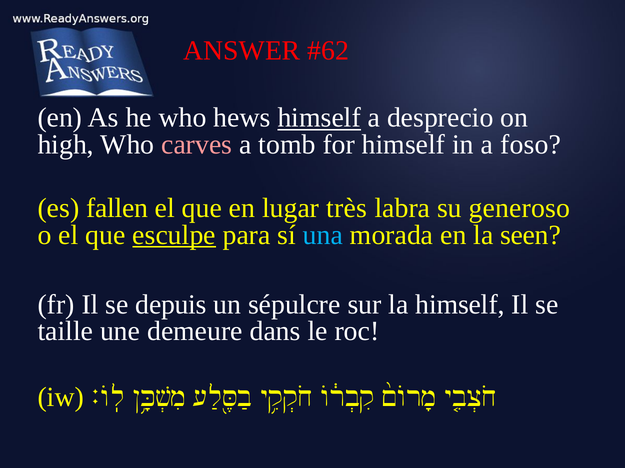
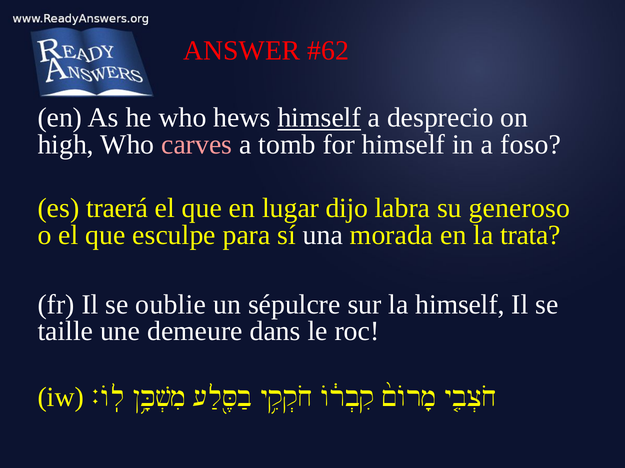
fallen: fallen -> traerá (117, 209)
très: très -> dijo (347, 209)
esculpe underline: present -> none (174, 235)
una colour: light blue -> white (323, 235)
seen: seen -> trata (531, 235)
depuis: depuis -> oublie (171, 305)
